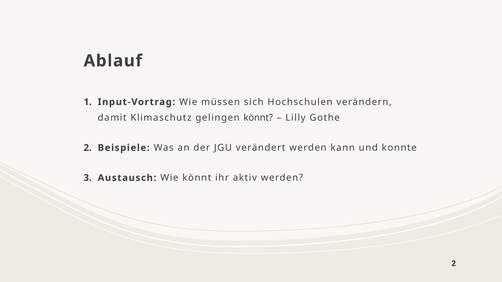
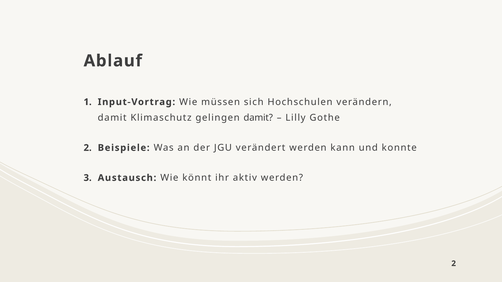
gelingen könnt: könnt -> damit (258, 118)
